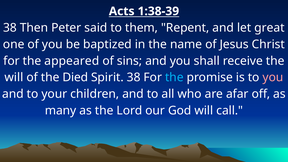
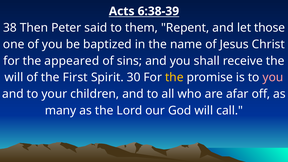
1:38-39: 1:38-39 -> 6:38-39 (158, 11)
great: great -> those (270, 28)
Died: Died -> First (75, 77)
Spirit 38: 38 -> 30 (134, 77)
the colour: light blue -> yellow (174, 77)
